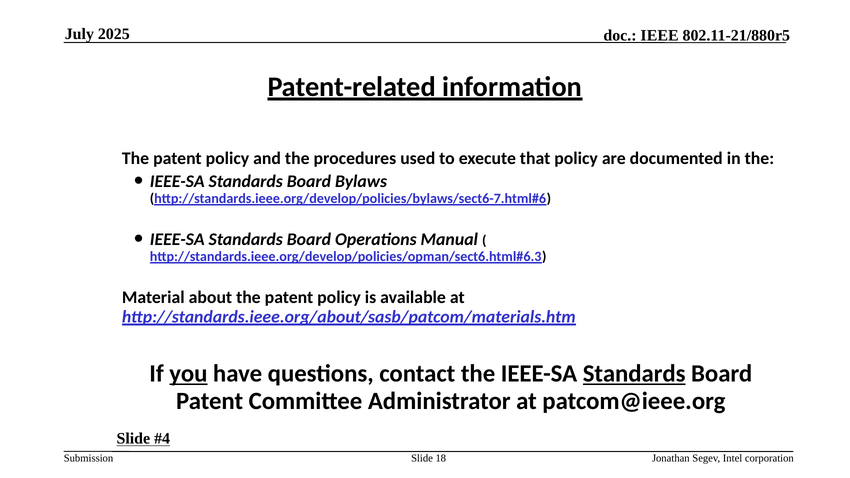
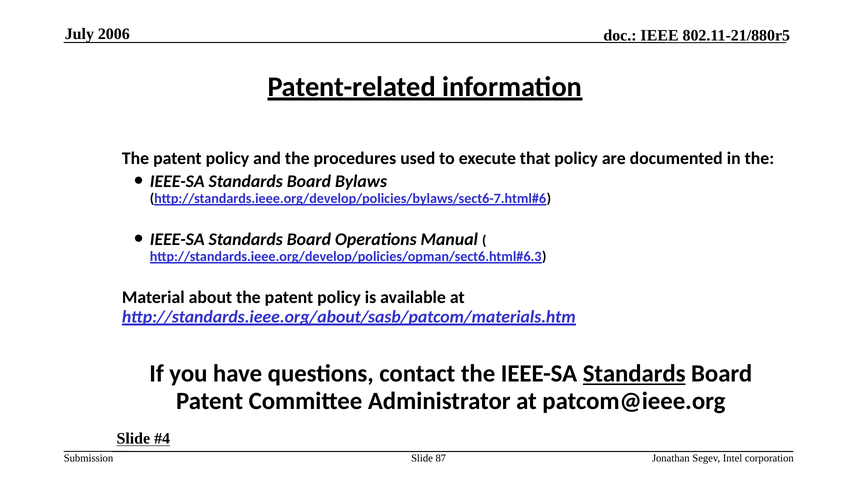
2025: 2025 -> 2006 (114, 34)
you underline: present -> none (188, 374)
18: 18 -> 87 (441, 459)
